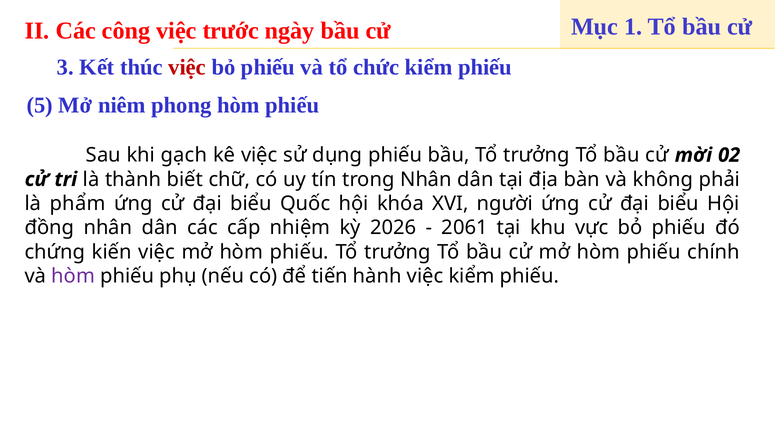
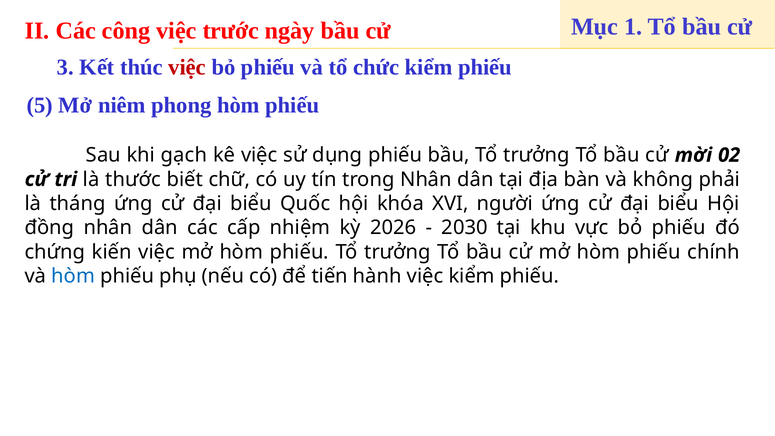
thành: thành -> thước (133, 179)
phẩm: phẩm -> tháng (78, 204)
2061: 2061 -> 2030 (465, 228)
hòm colour: purple -> blue (73, 276)
